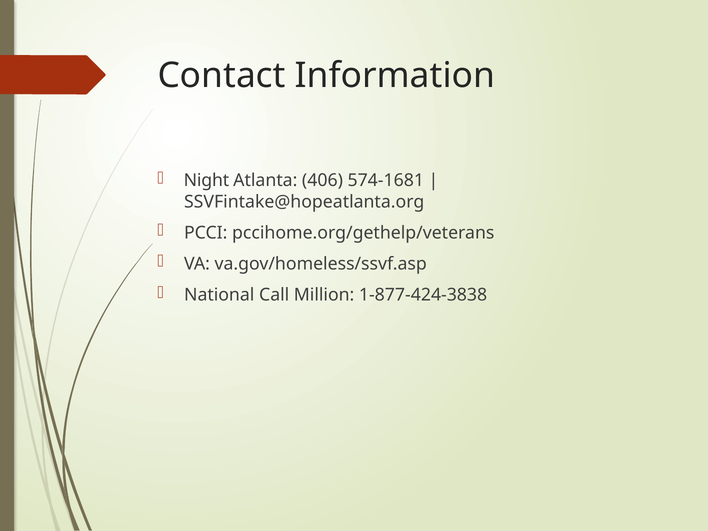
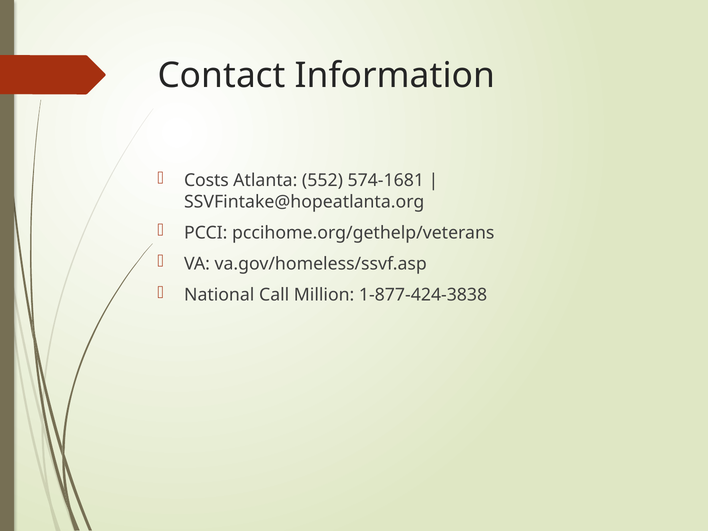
Night: Night -> Costs (206, 181)
406: 406 -> 552 (322, 181)
